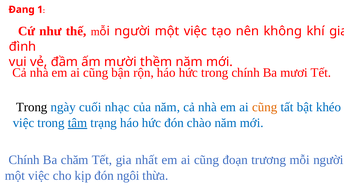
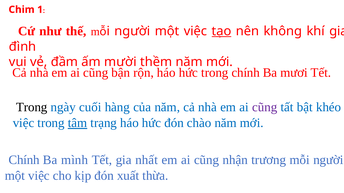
Đang: Đang -> Chim (22, 10)
tạo underline: none -> present (221, 31)
nhạc: nhạc -> hàng (117, 108)
cũng colour: orange -> purple (265, 108)
chăm: chăm -> mình (75, 160)
đoạn: đoạn -> nhận (235, 160)
ngôi: ngôi -> xuất (128, 176)
